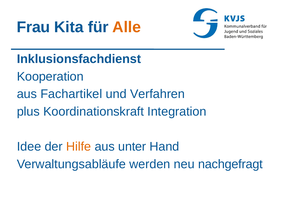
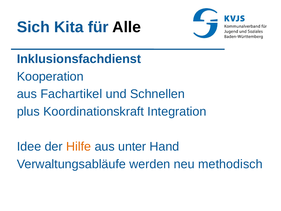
Frau: Frau -> Sich (33, 27)
Alle colour: orange -> black (127, 27)
Verfahren: Verfahren -> Schnellen (157, 94)
nachgefragt: nachgefragt -> methodisch (230, 164)
